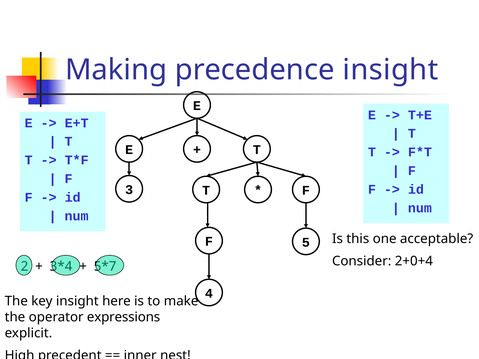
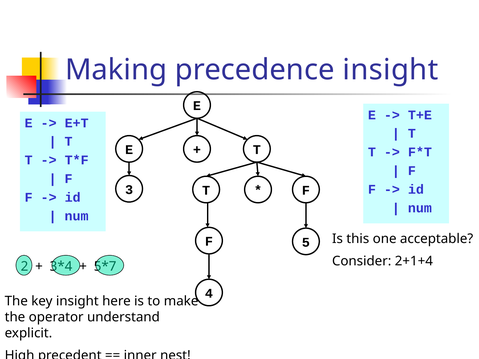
2+0+4: 2+0+4 -> 2+1+4 (414, 261)
expressions: expressions -> understand (123, 317)
